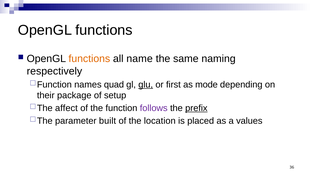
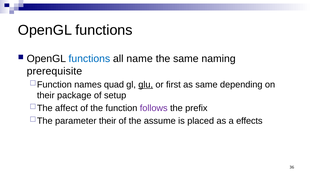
functions colour: orange -> blue (89, 59)
respectively: respectively -> prerequisite (54, 71)
as mode: mode -> same (206, 85)
prefix underline: present -> none (196, 108)
parameter built: built -> their (108, 121)
location: location -> assume (160, 121)
values: values -> effects (249, 121)
